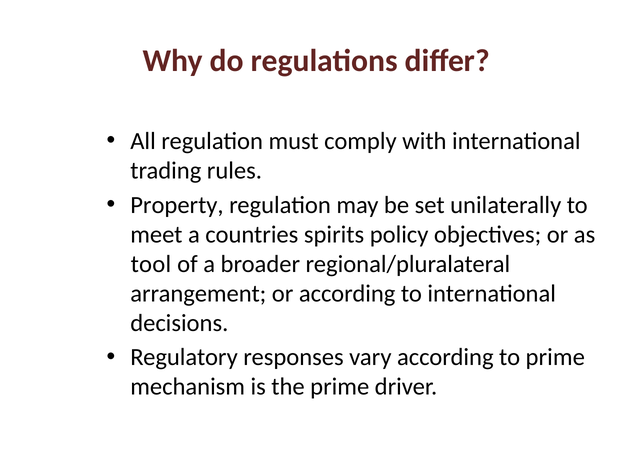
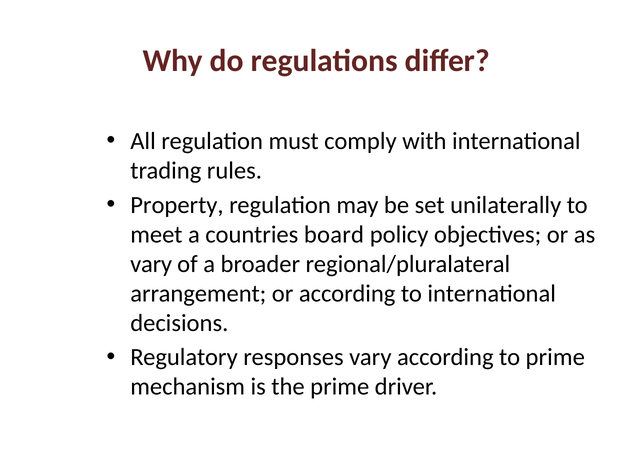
spirits: spirits -> board (334, 234)
tool: tool -> vary (151, 264)
